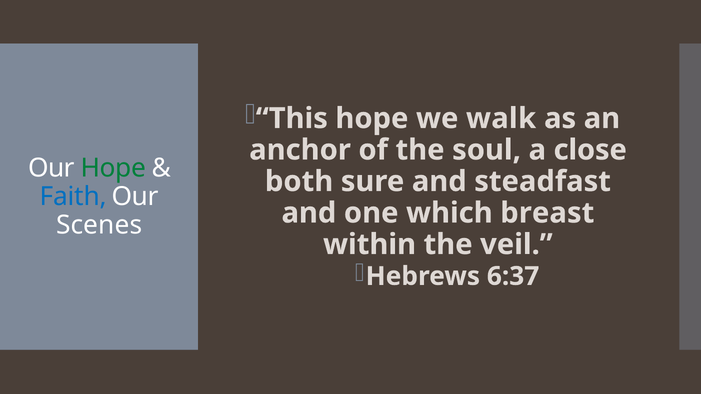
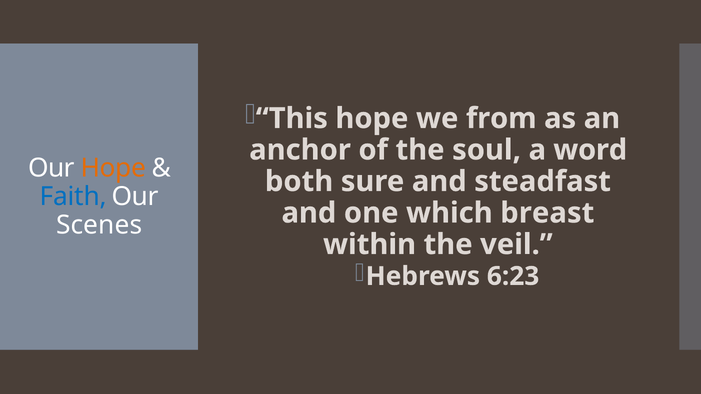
walk: walk -> from (501, 119)
close: close -> word (590, 150)
Hope colour: green -> orange (113, 168)
6:37: 6:37 -> 6:23 (513, 276)
